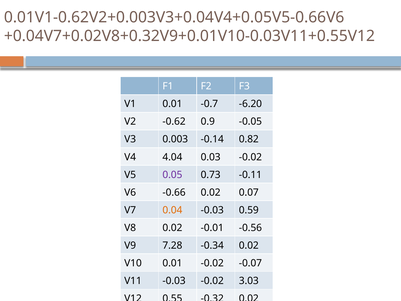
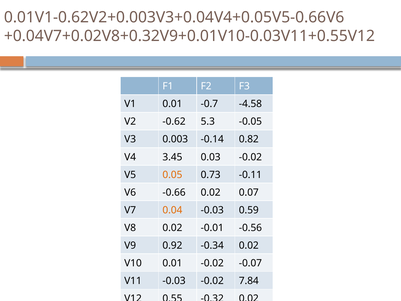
-6.20: -6.20 -> -4.58 (250, 104)
0.9: 0.9 -> 5.3 (208, 122)
4.04: 4.04 -> 3.45 (172, 157)
0.05 colour: purple -> orange (172, 175)
7.28: 7.28 -> 0.92 (172, 245)
3.03: 3.03 -> 7.84 (249, 281)
